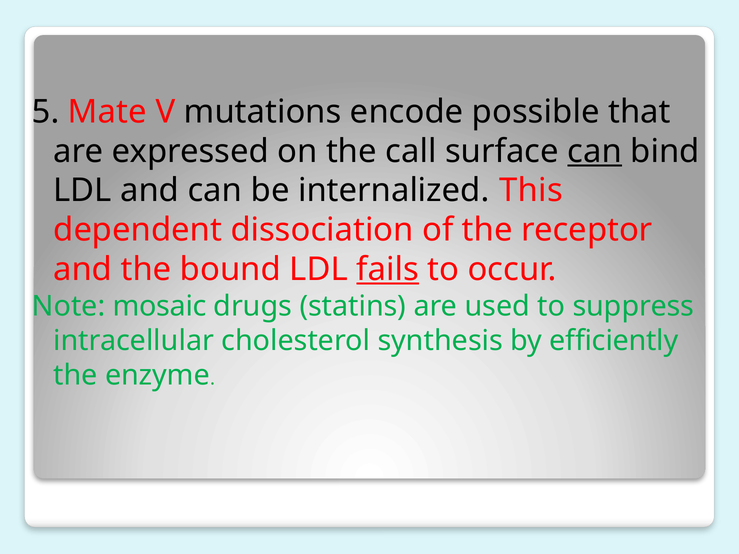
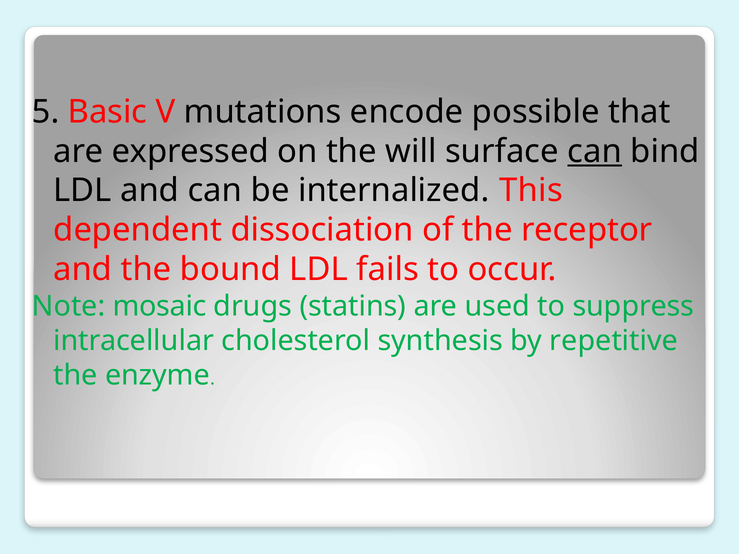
Mate: Mate -> Basic (108, 112)
call: call -> will (411, 151)
fails underline: present -> none (388, 270)
efficiently: efficiently -> repetitive (614, 341)
